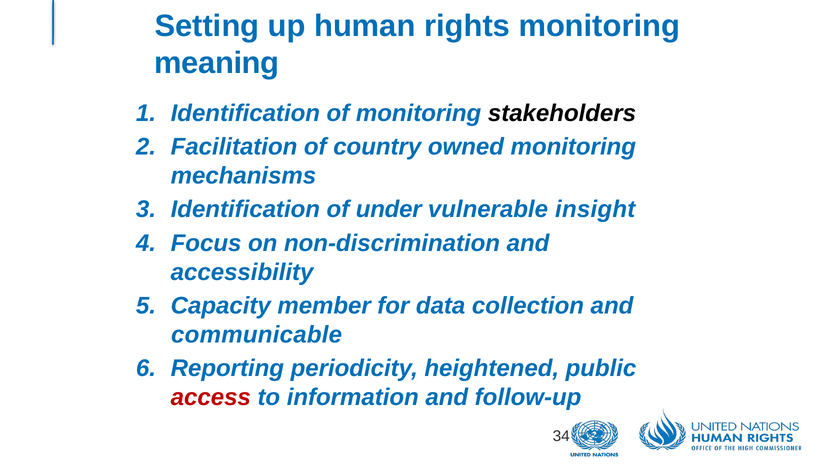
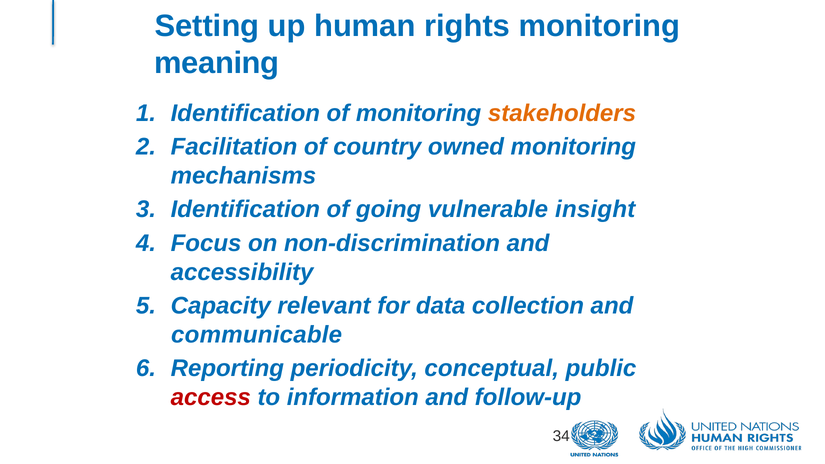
stakeholders colour: black -> orange (562, 113)
under: under -> going (389, 210)
member: member -> relevant (324, 306)
heightened: heightened -> conceptual (492, 368)
